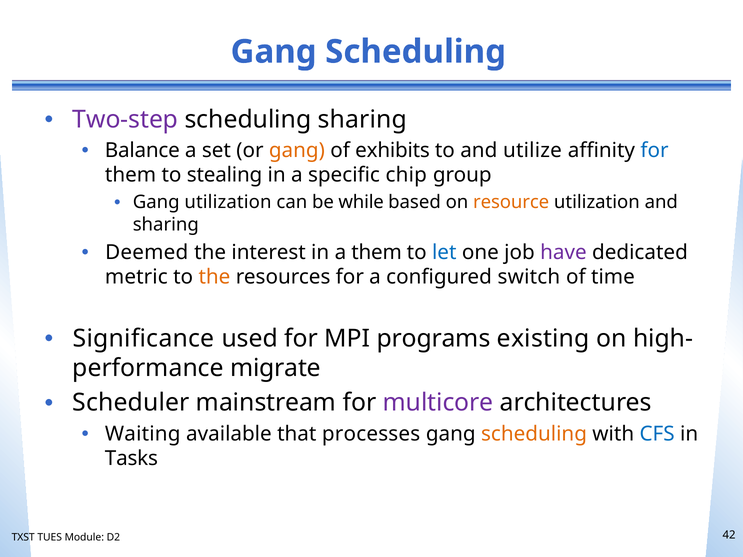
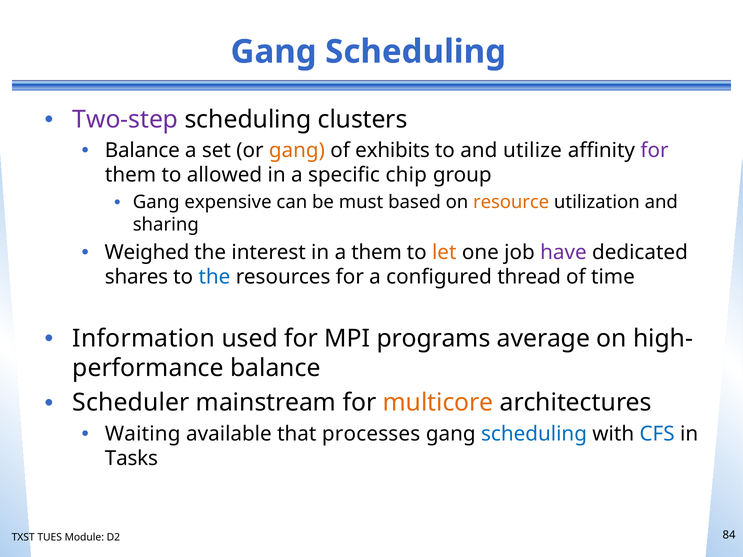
scheduling sharing: sharing -> clusters (363, 119)
for colour: blue -> purple (654, 150)
stealing: stealing -> allowed (224, 175)
Gang utilization: utilization -> expensive (228, 202)
while: while -> must (361, 202)
Deemed: Deemed -> Weighed (147, 252)
let colour: blue -> orange (444, 252)
metric: metric -> shares (136, 277)
the colour: orange -> blue (214, 277)
switch: switch -> thread (529, 277)
Significance: Significance -> Information (144, 339)
existing: existing -> average (544, 339)
migrate: migrate -> balance (275, 368)
multicore colour: purple -> orange (438, 403)
scheduling colour: orange -> blue (534, 434)
42: 42 -> 84 (729, 535)
